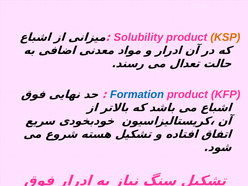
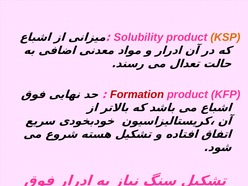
Formation colour: blue -> red (137, 95)
